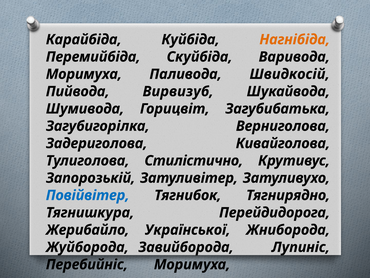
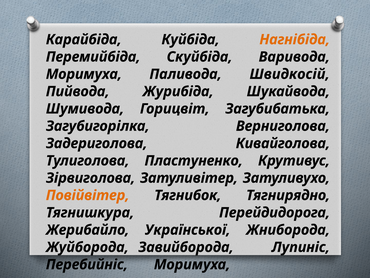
Вирвизуб: Вирвизуб -> Журибіда (178, 91)
Стилістично: Стилістично -> Пластуненко (194, 160)
Запорозькій: Запорозькій -> Зірвиголова (90, 178)
Повійвітер colour: blue -> orange (88, 195)
